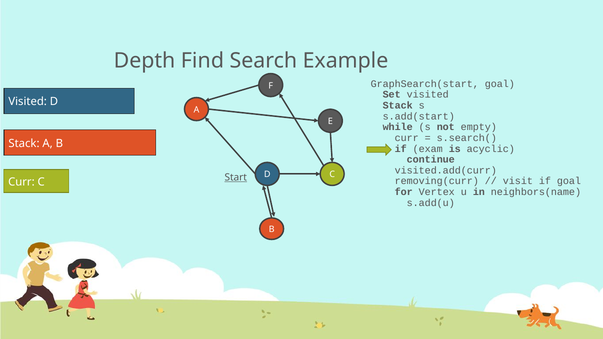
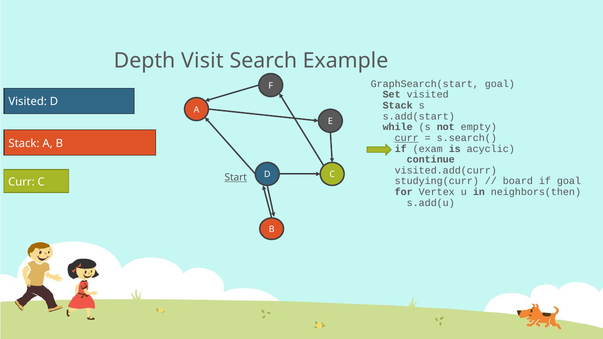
Find: Find -> Visit (202, 61)
curr underline: none -> present (407, 138)
removing(curr: removing(curr -> studying(curr (437, 181)
visit: visit -> board (518, 181)
neighbors(name: neighbors(name -> neighbors(then (536, 192)
